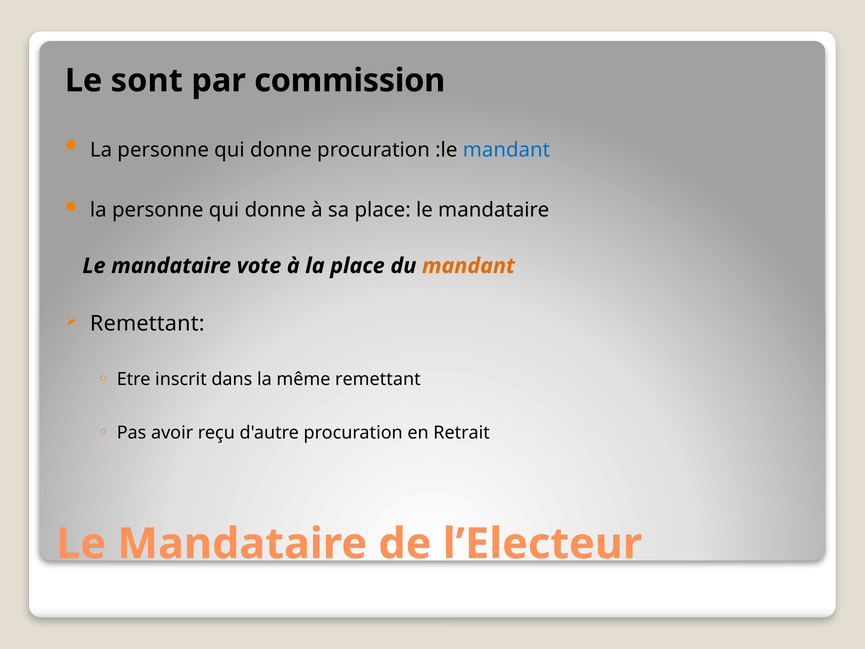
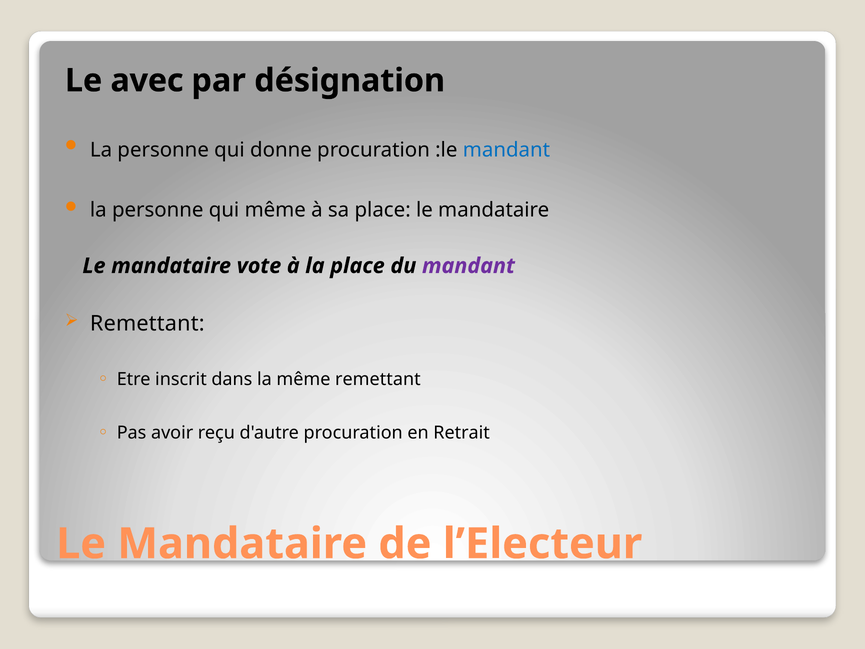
sont: sont -> avec (147, 81)
commission: commission -> désignation (350, 81)
donne: donne -> même (275, 210)
mandant colour: orange -> purple (468, 266)
